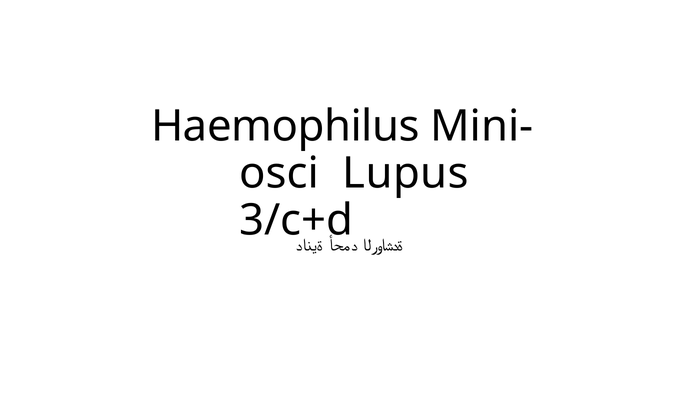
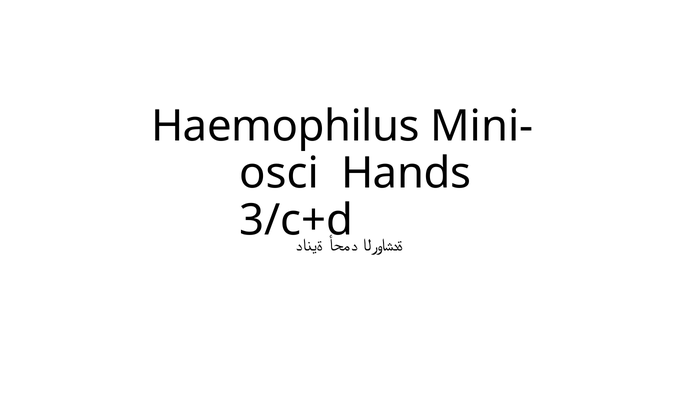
Lupus: Lupus -> Hands (406, 173)
